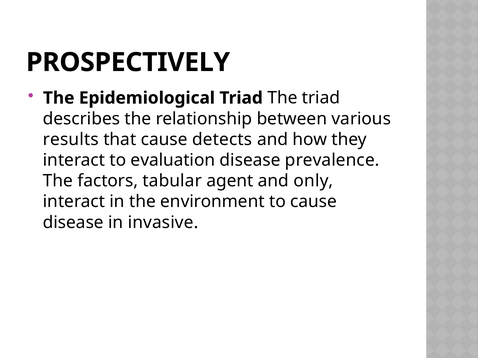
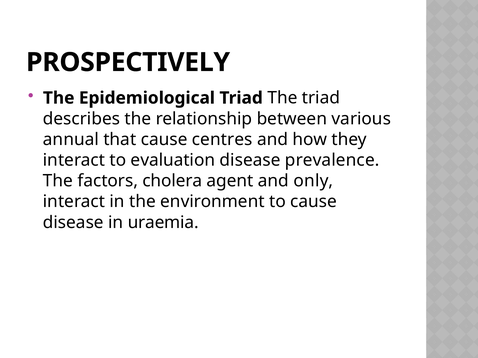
results: results -> annual (71, 140)
detects: detects -> centres (222, 140)
tabular: tabular -> cholera (172, 181)
invasive: invasive -> uraemia (163, 223)
